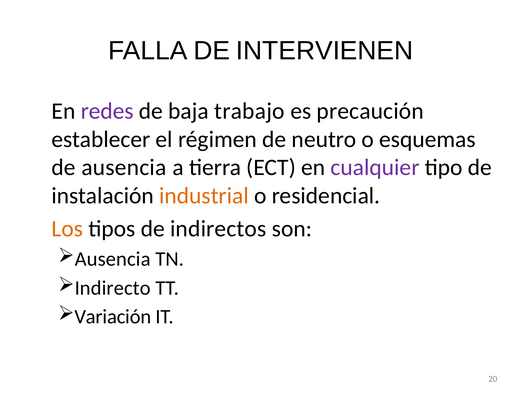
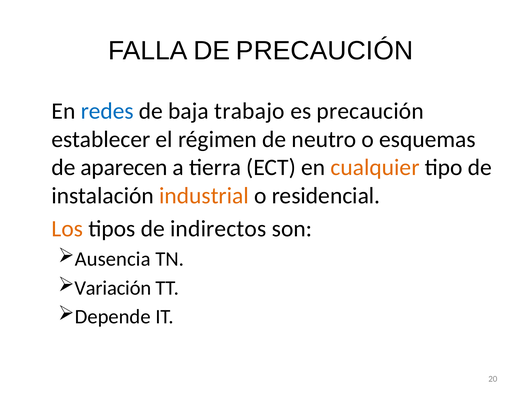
DE INTERVIENEN: INTERVIENEN -> PRECAUCIÓN (325, 51)
redes colour: purple -> blue (107, 111)
de ausencia: ausencia -> aparecen (124, 167)
cualquier colour: purple -> orange (375, 167)
Indirecto: Indirecto -> Variación (113, 288)
Variación: Variación -> Depende (113, 317)
